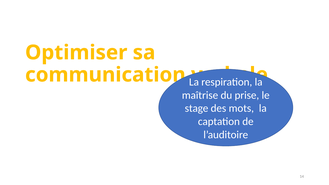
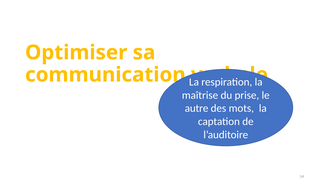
stage: stage -> autre (197, 108)
